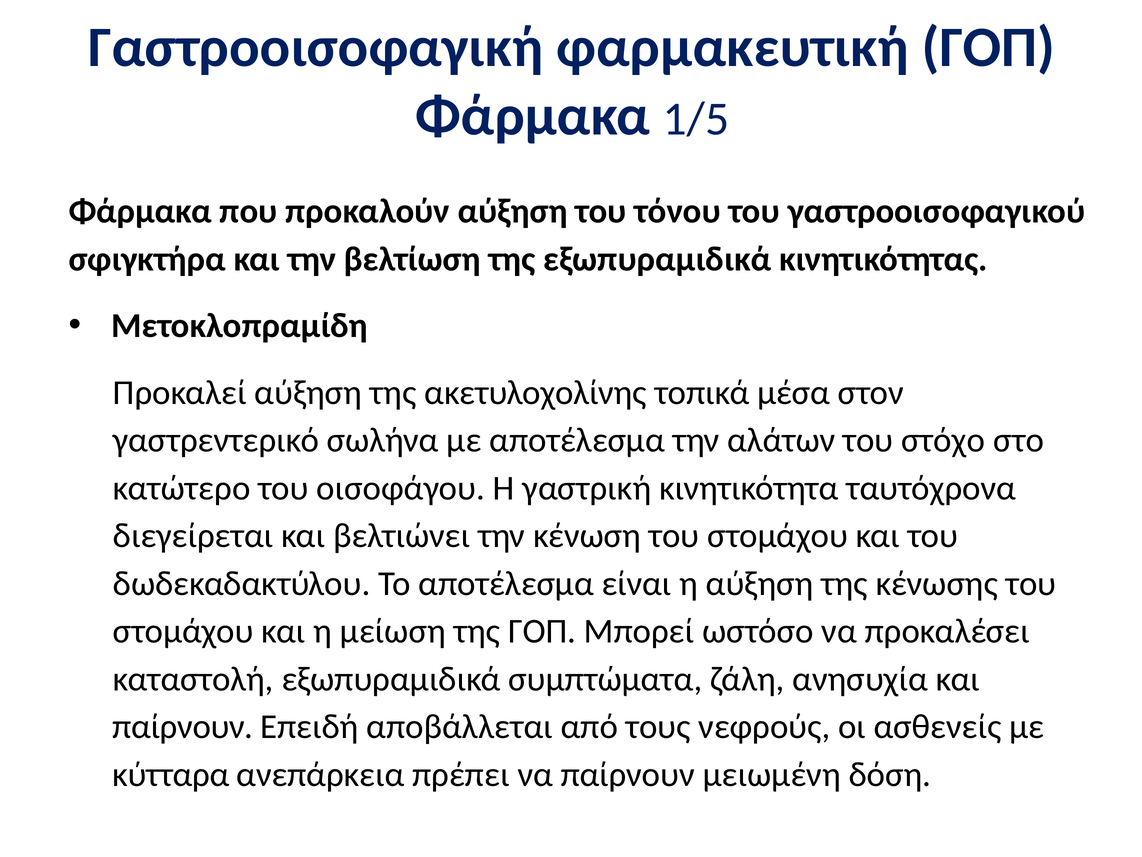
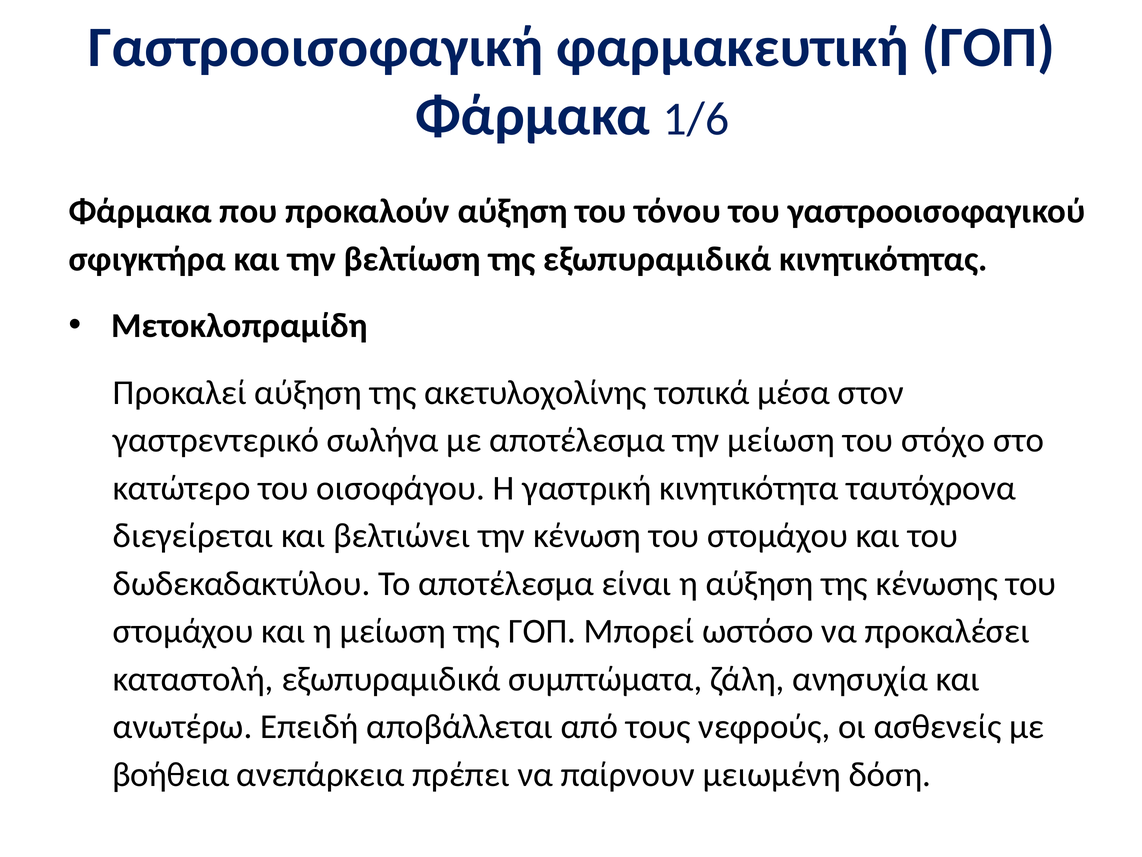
1/5: 1/5 -> 1/6 (696, 119)
την αλάτων: αλάτων -> μείωση (781, 440)
παίρνουν: παίρνουν -> ανωτέρω (183, 726)
κύτταρα: κύτταρα -> βοήθεια (171, 774)
